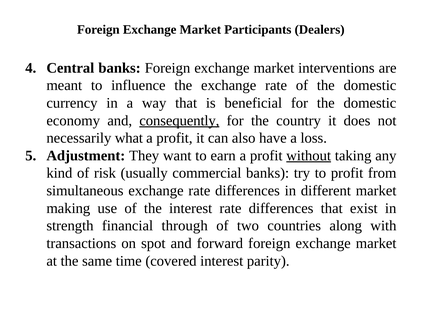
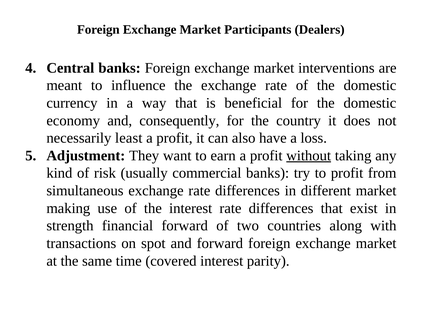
consequently underline: present -> none (179, 121)
what: what -> least (129, 138)
financial through: through -> forward (185, 226)
